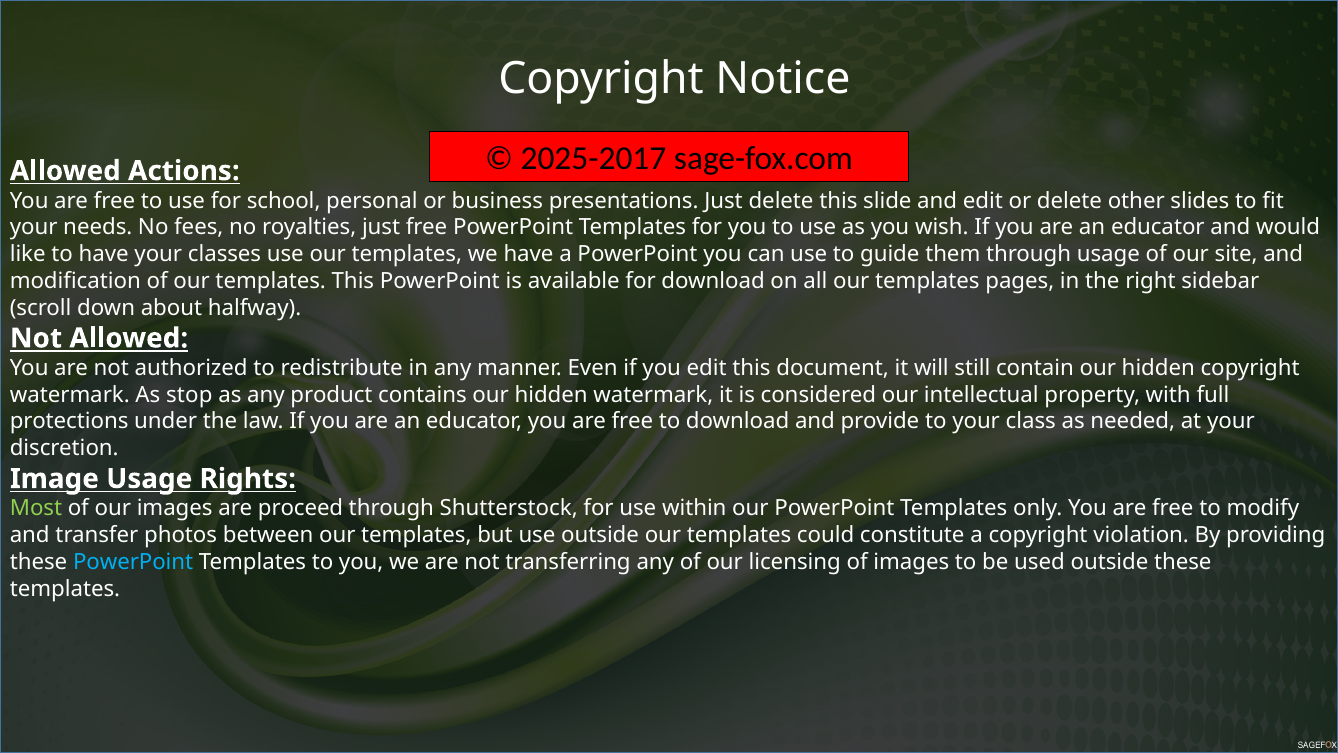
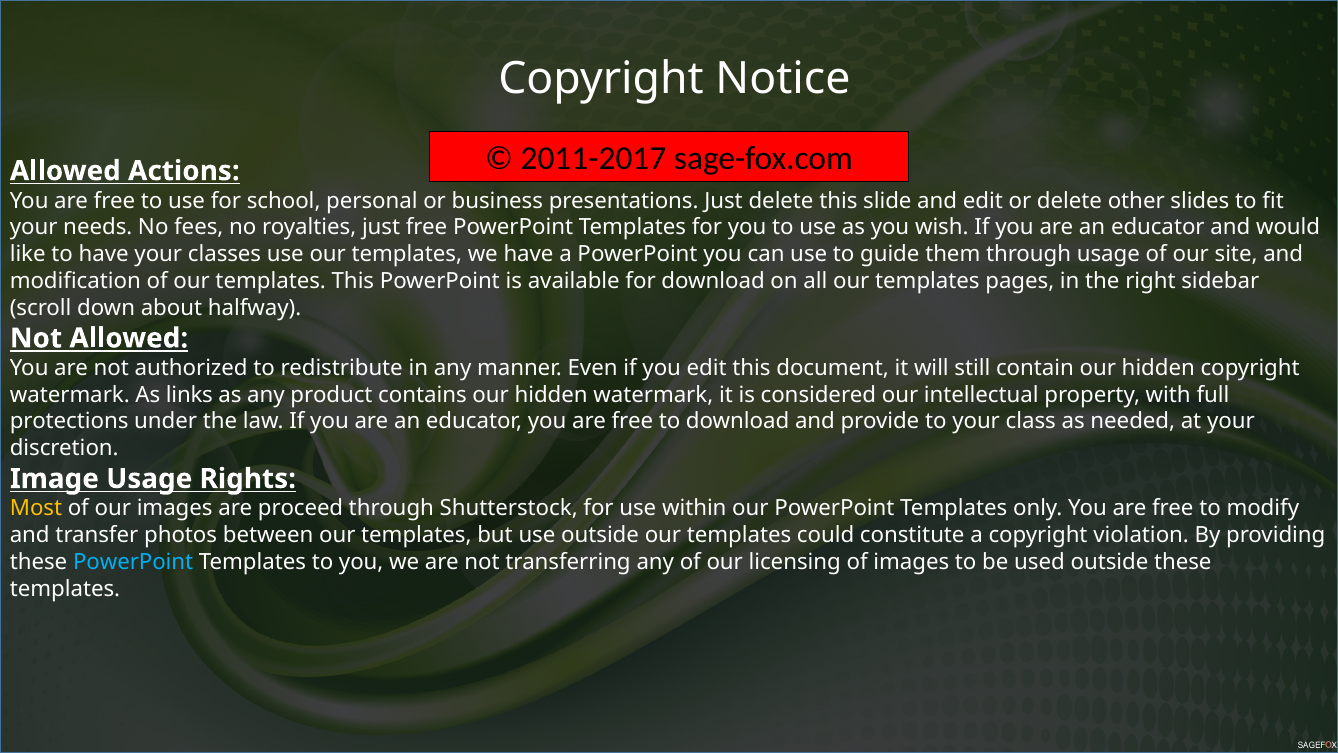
2025-2017: 2025-2017 -> 2011-2017 (593, 159)
stop: stop -> links (189, 395)
Most colour: light green -> yellow (36, 508)
